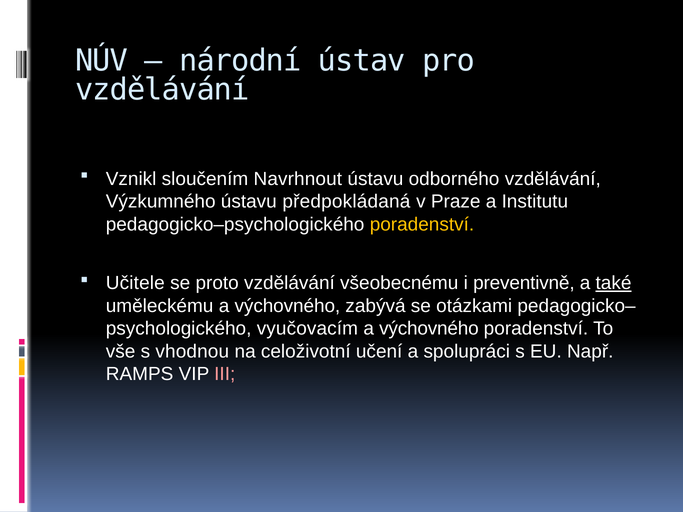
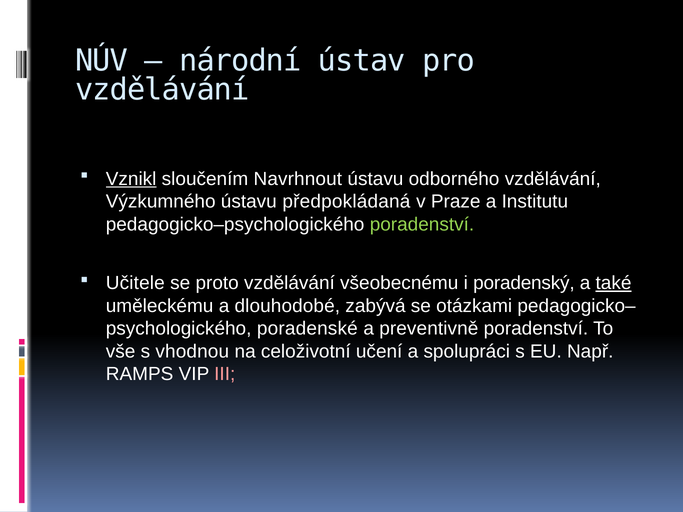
Vznikl underline: none -> present (131, 179)
poradenství colour: yellow -> light green (422, 224)
preventivně: preventivně -> poradenský (524, 283)
uměleckému a výchovného: výchovného -> dlouhodobé (287, 306)
vyučovacím: vyučovacím -> poradenské (307, 329)
výchovného: výchovného -> preventivně (429, 329)
